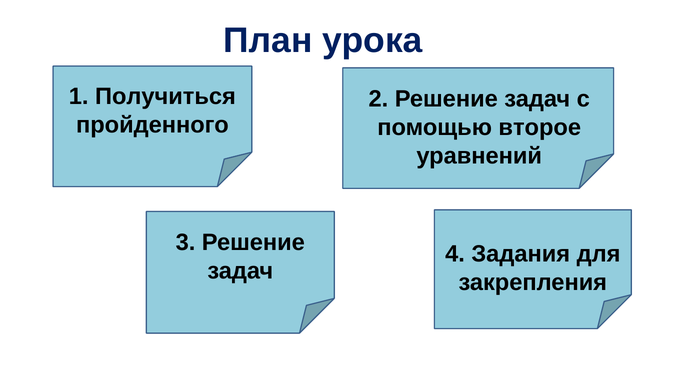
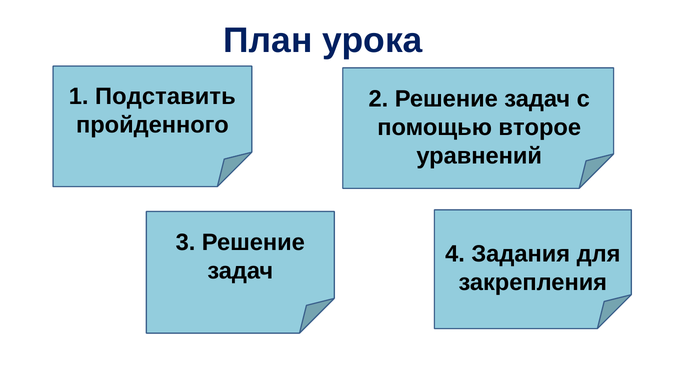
Получиться: Получиться -> Подставить (165, 97)
